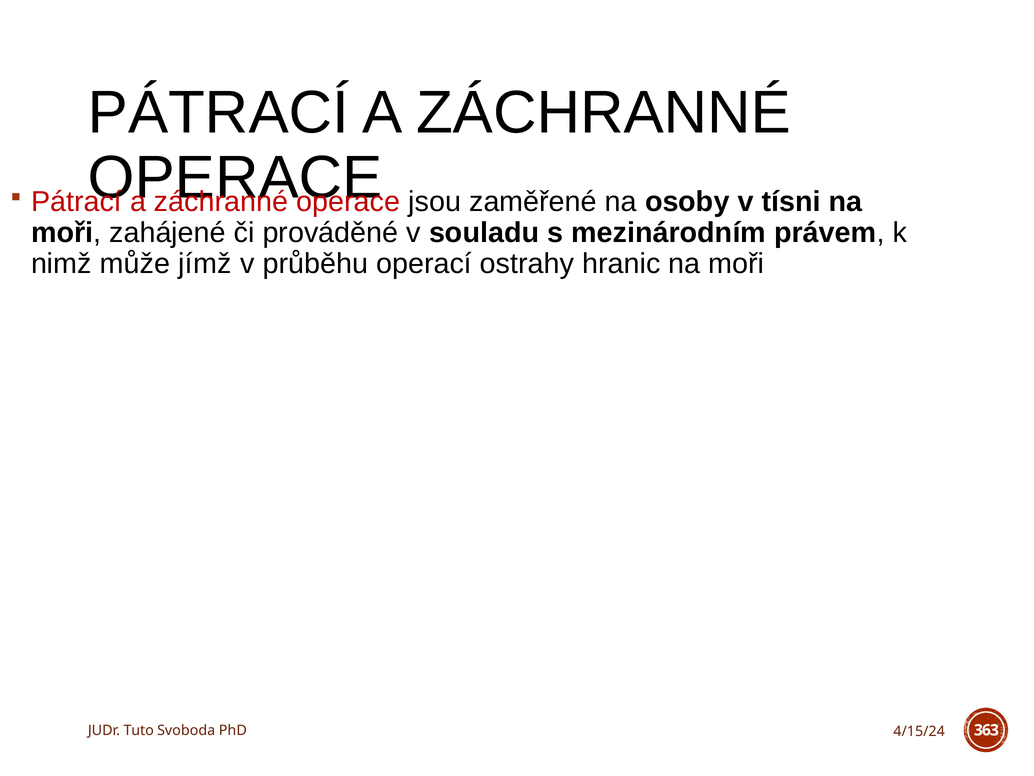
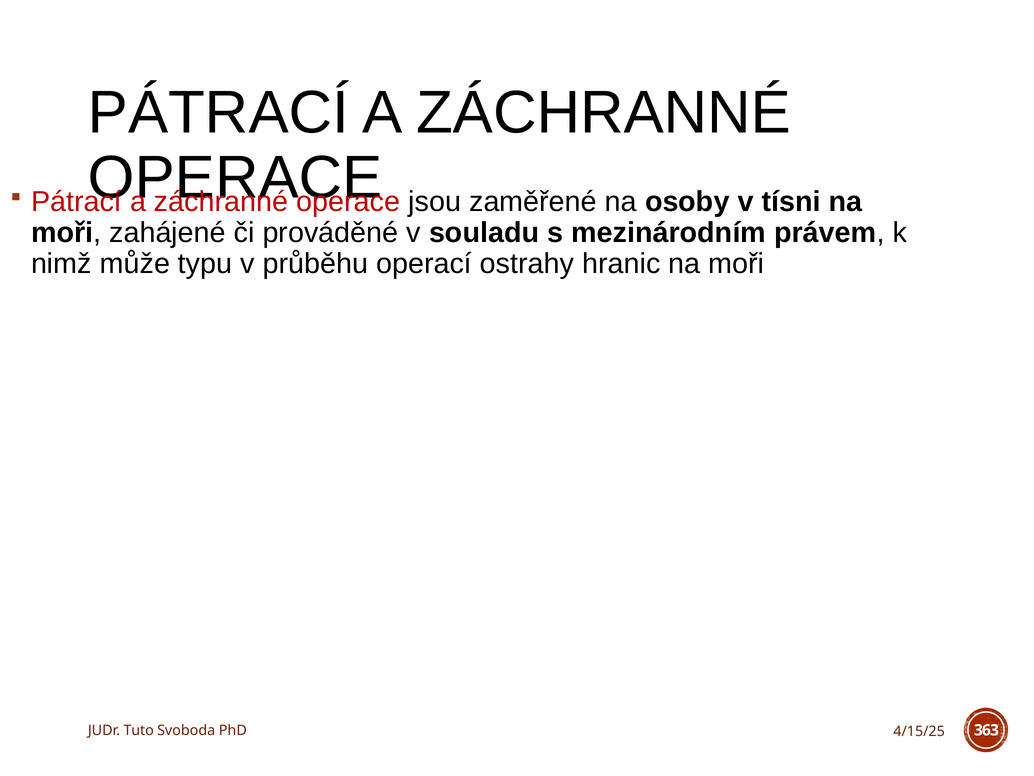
jímž: jímž -> typu (205, 264)
4/15/24: 4/15/24 -> 4/15/25 (919, 731)
